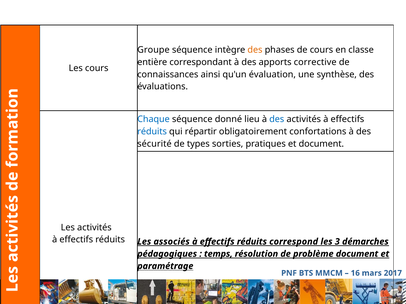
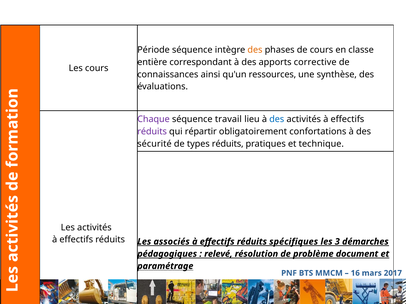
Groupe: Groupe -> Période (154, 50)
évaluation: évaluation -> ressources (272, 75)
Chaque colour: blue -> purple (154, 119)
donné: donné -> travail (228, 119)
réduits colour: blue -> purple (152, 132)
types sorties: sorties -> réduits (228, 144)
et document: document -> technique (321, 144)
correspond: correspond -> spécifiques (294, 242)
temps: temps -> relevé (218, 254)
